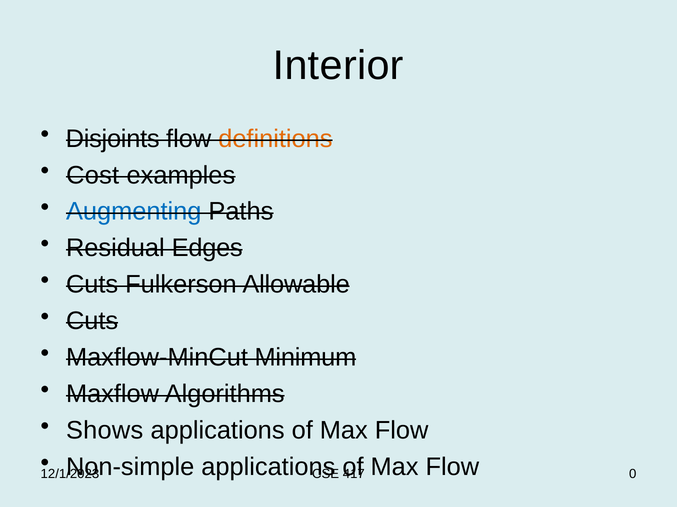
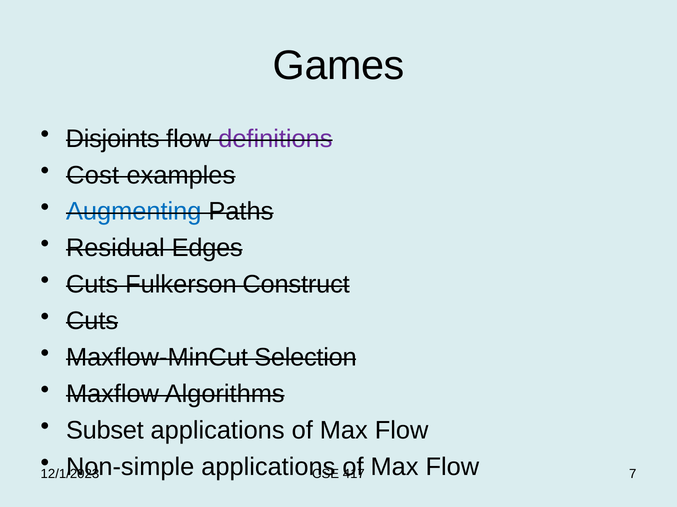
Interior: Interior -> Games (339, 66)
definitions colour: orange -> purple (275, 139)
Allowable: Allowable -> Construct (296, 285)
Minimum: Minimum -> Selection (305, 358)
Shows: Shows -> Subset (105, 431)
0: 0 -> 7 (633, 475)
